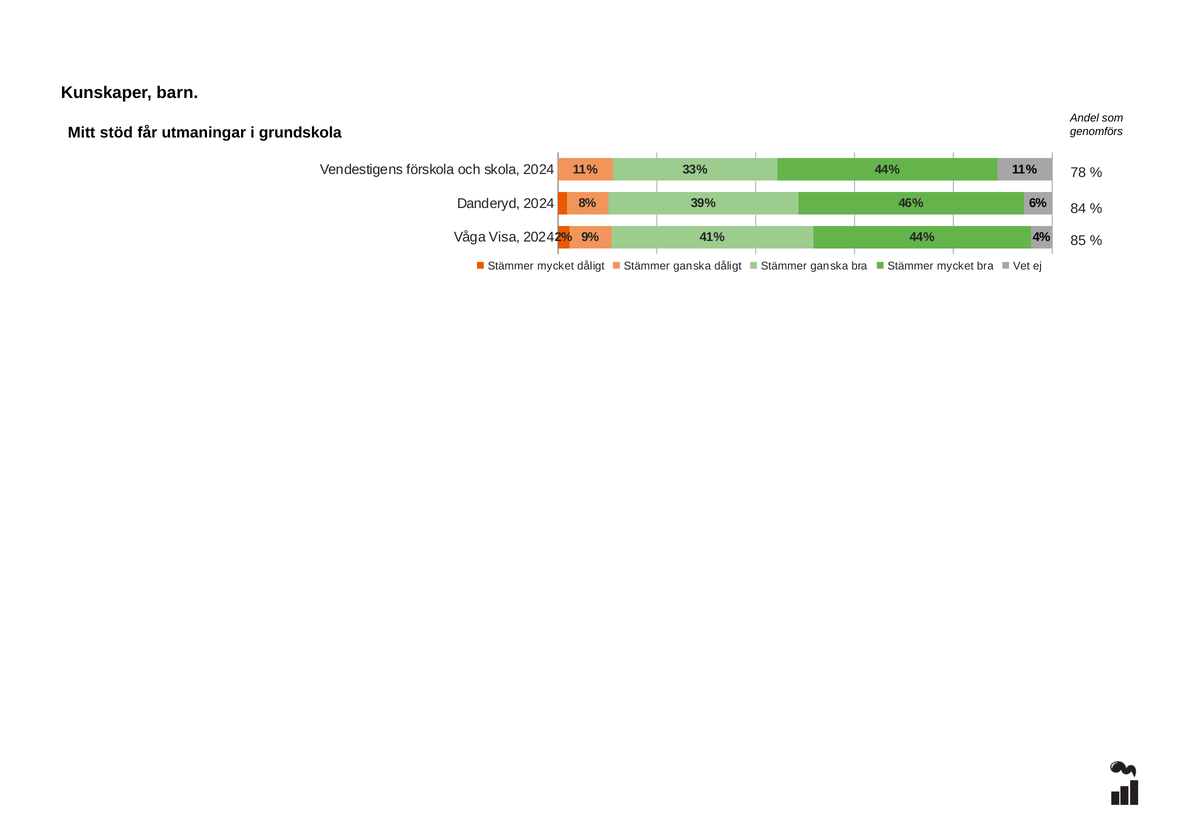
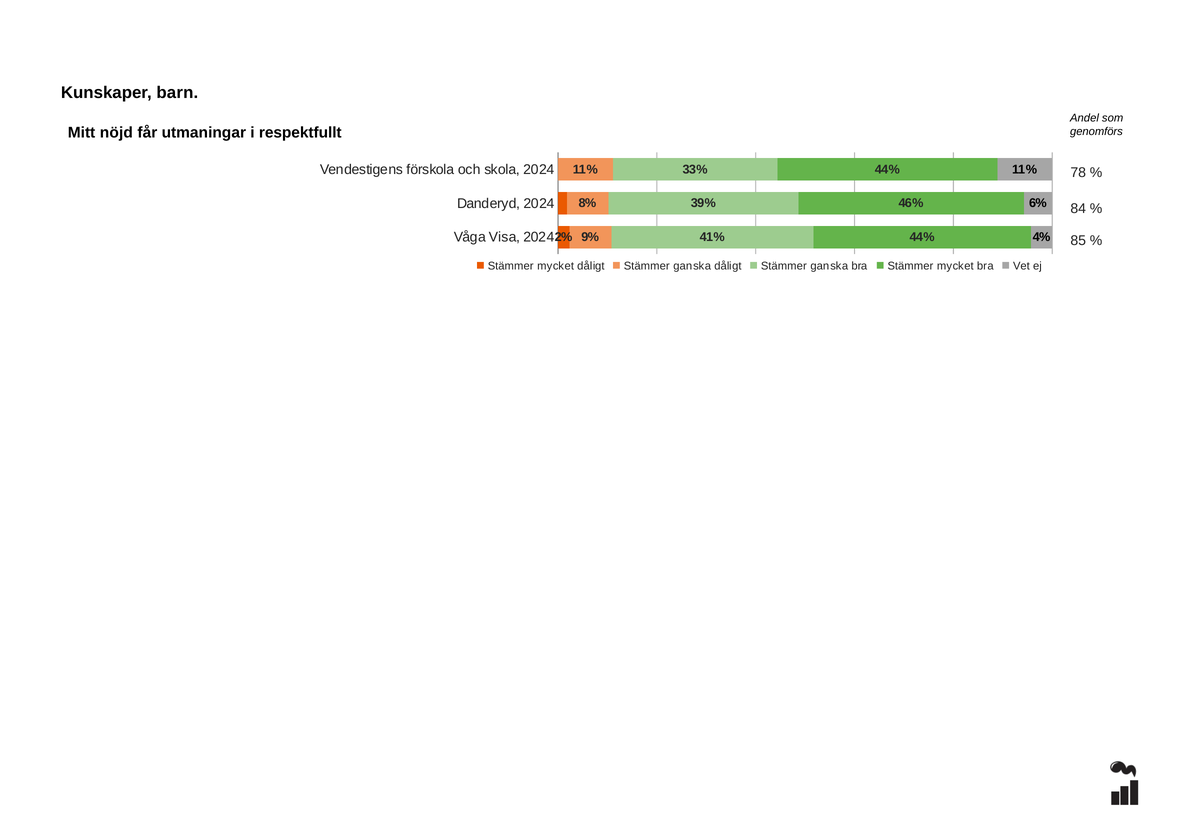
stöd: stöd -> nöjd (116, 133)
grundskola: grundskola -> respektfullt (300, 133)
